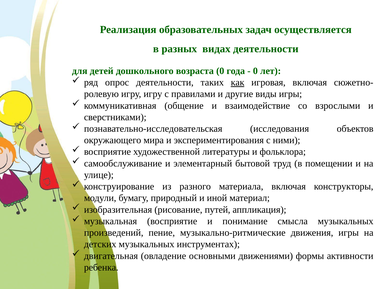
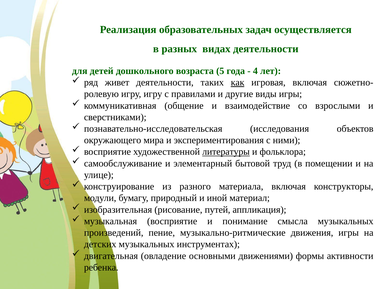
возраста 0: 0 -> 5 (220, 71)
0: 0 -> 4 (255, 71)
опрос: опрос -> живет (117, 82)
литературы underline: none -> present (226, 152)
